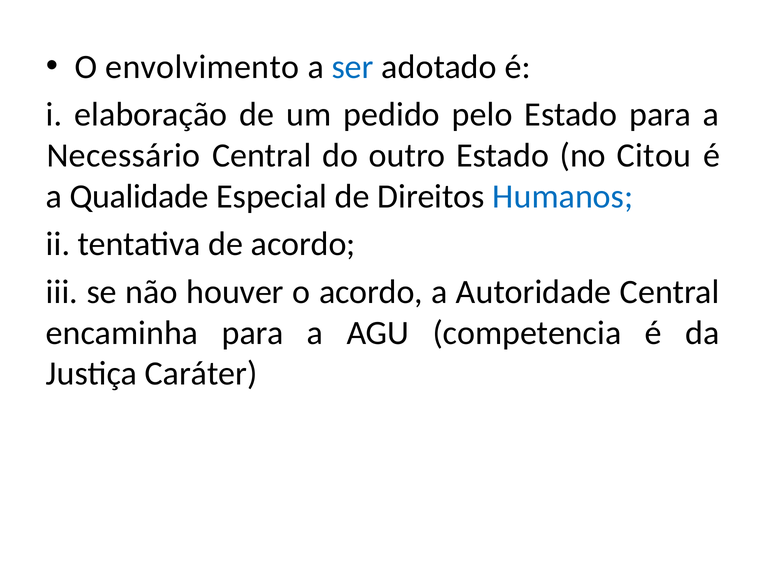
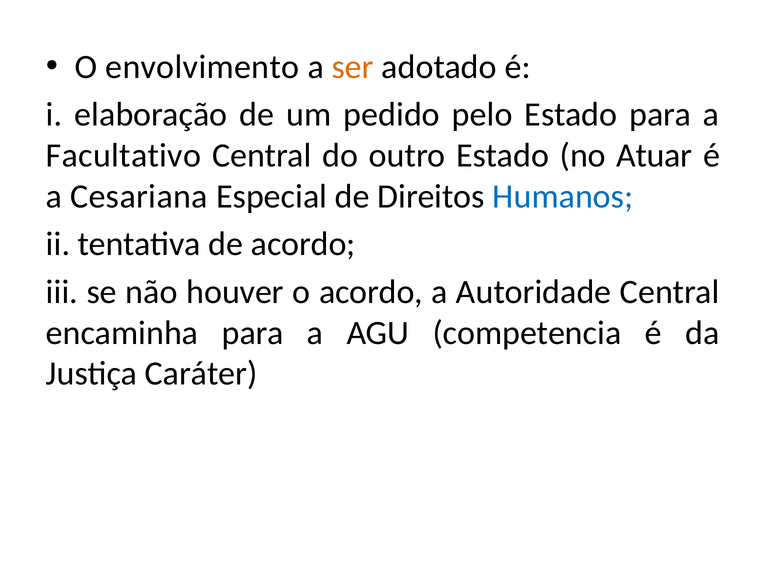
ser colour: blue -> orange (353, 67)
Necessário: Necessário -> Facultativo (123, 155)
Citou: Citou -> Atuar (654, 155)
Qualidade: Qualidade -> Cesariana (139, 196)
